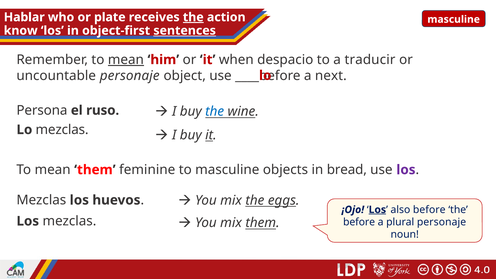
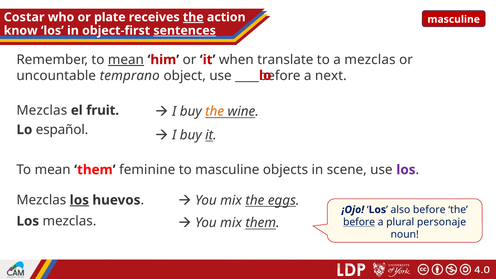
Hablar: Hablar -> Costar (24, 17)
despacio: despacio -> translate (285, 60)
a traducir: traducir -> mezclas (370, 60)
uncountable personaje: personaje -> temprano (130, 76)
Persona: Persona -> Mezclas (42, 110)
ruso: ruso -> fruit (103, 110)
the colour: blue -> orange (215, 111)
Lo mezclas: mezclas -> español (62, 130)
bread: bread -> scene (347, 170)
los underline: none -> present (79, 200)
Los underline: present -> none (377, 210)
before underline: none -> present (359, 222)
